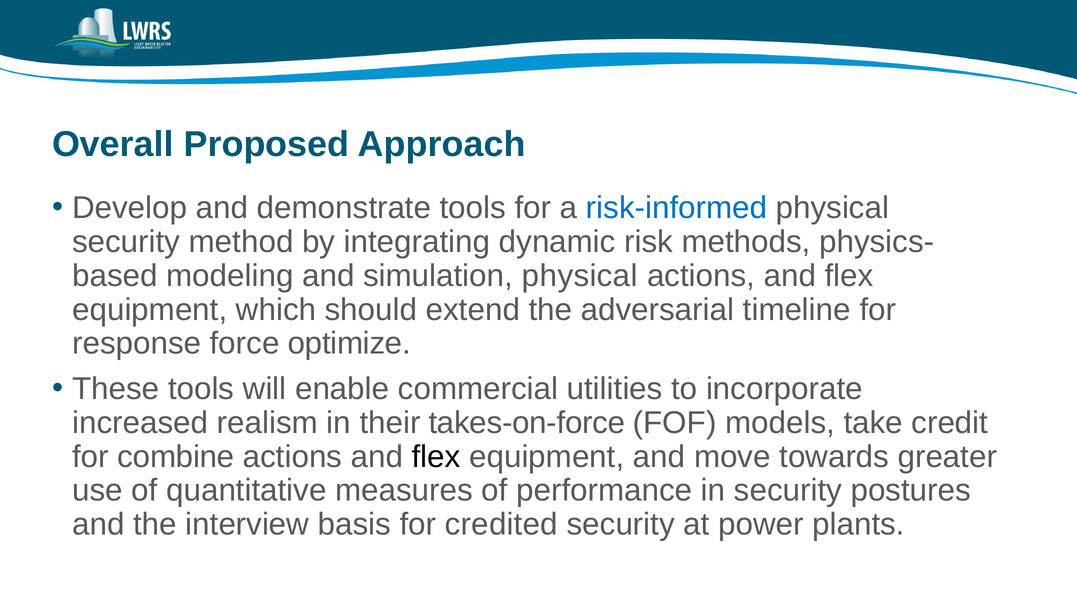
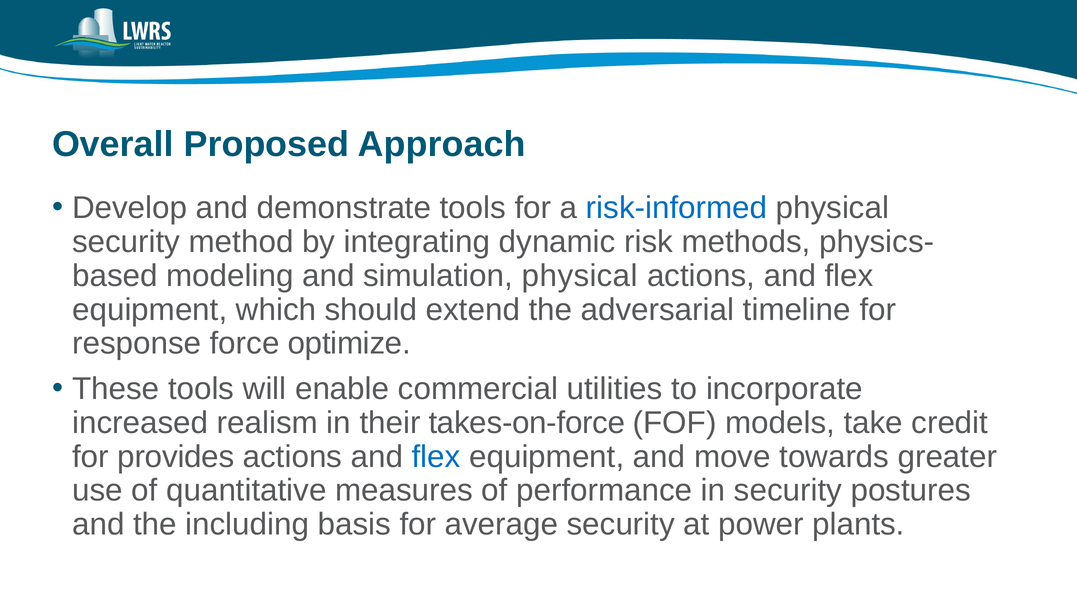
combine: combine -> provides (176, 457)
flex colour: black -> blue (436, 457)
interview: interview -> including (247, 524)
credited: credited -> average (501, 524)
